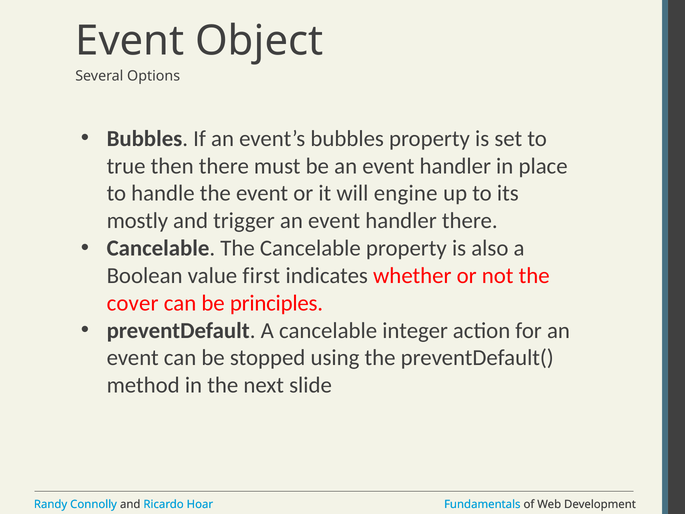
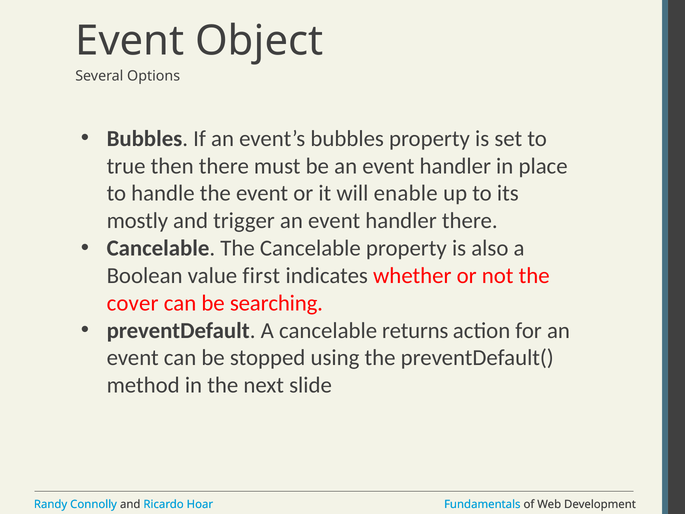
engine: engine -> enable (406, 193)
principles: principles -> searching (276, 303)
integer: integer -> returns (415, 330)
